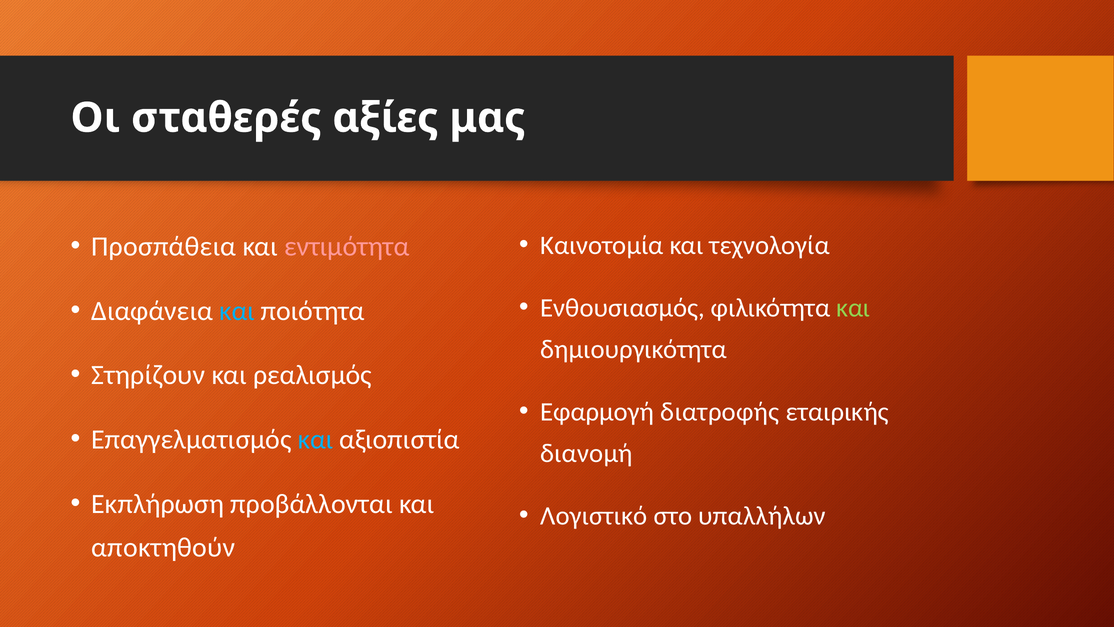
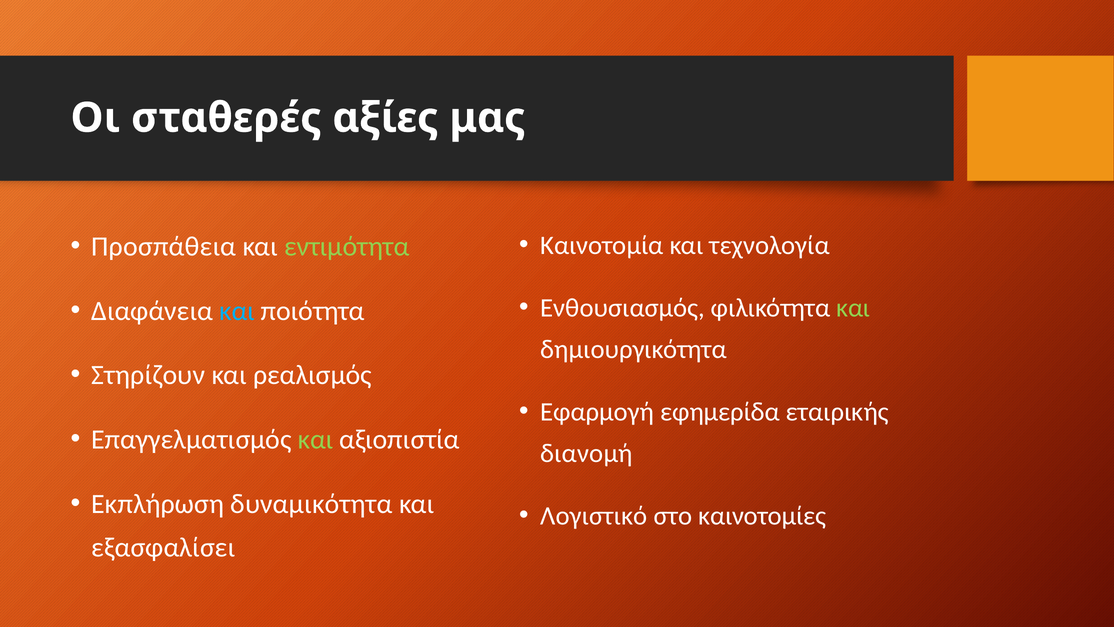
εντιμότητα colour: pink -> light green (347, 246)
διατροφής: διατροφής -> εφημερίδα (720, 412)
και colour: light blue -> light green (316, 439)
προβάλλονται: προβάλλονται -> δυναμικότητα (312, 504)
υπαλλήλων: υπαλλήλων -> καινοτομίες (762, 516)
αποκτηθούν: αποκτηθούν -> εξασφαλίσει (163, 547)
